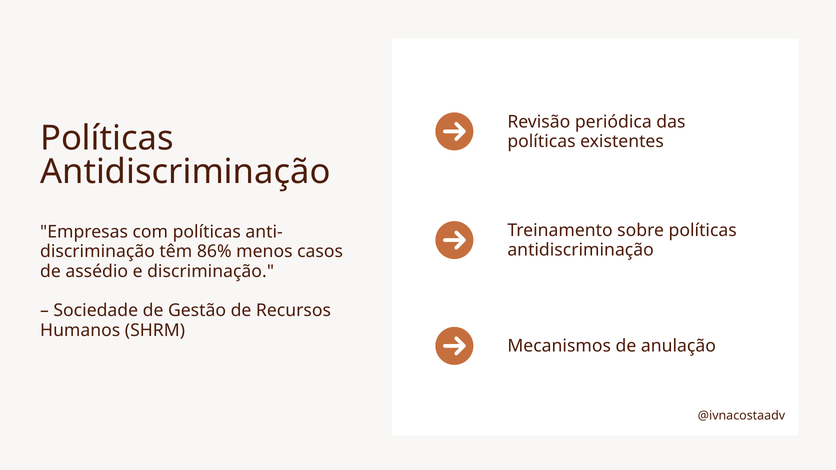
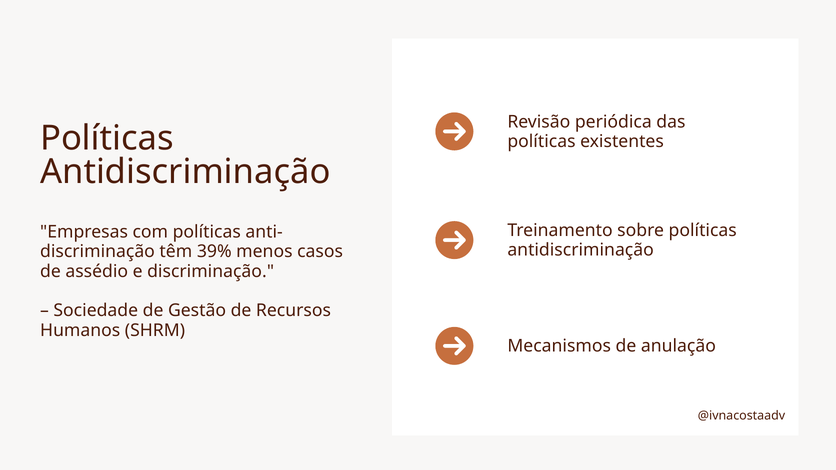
86%: 86% -> 39% (214, 252)
